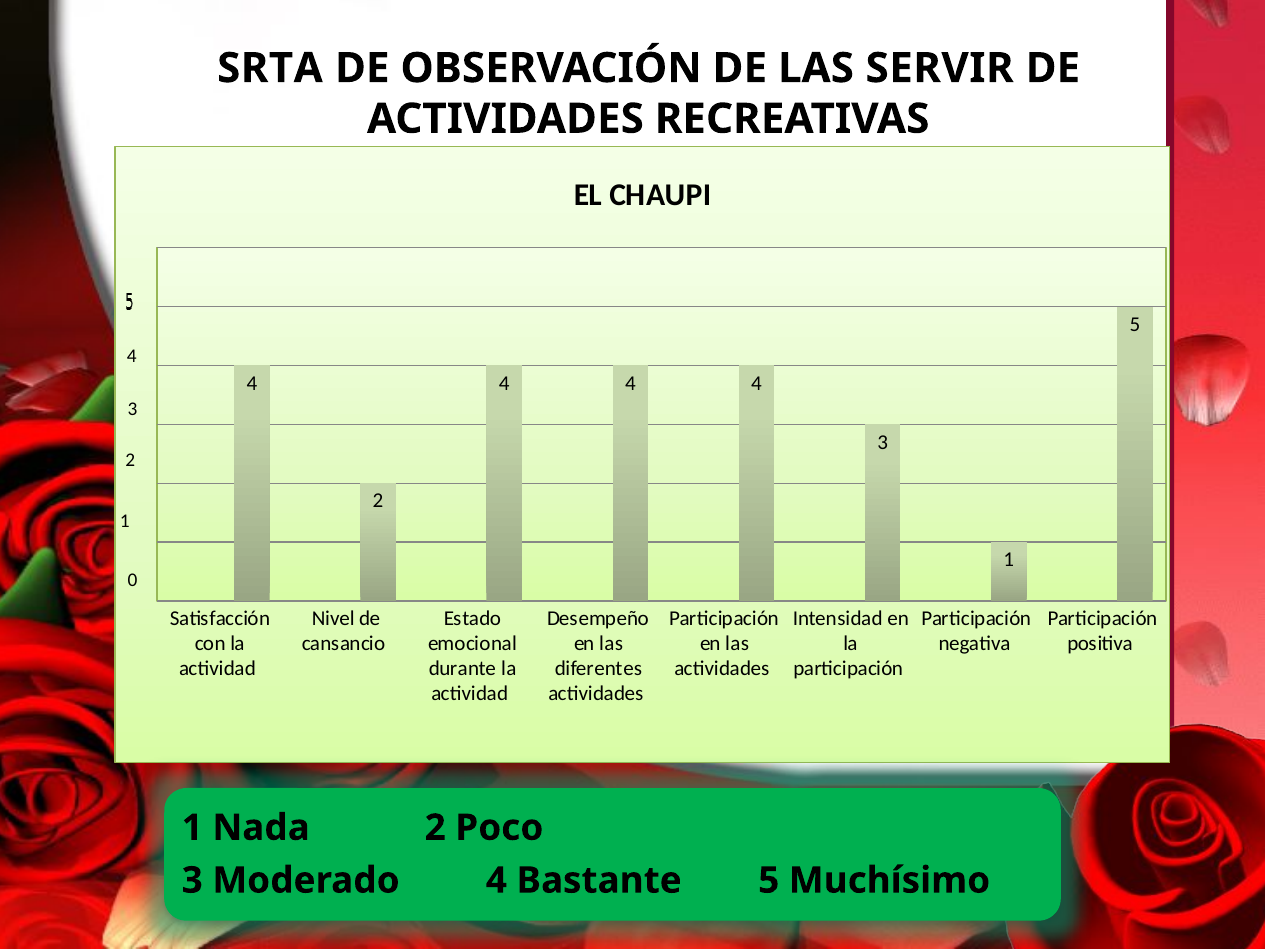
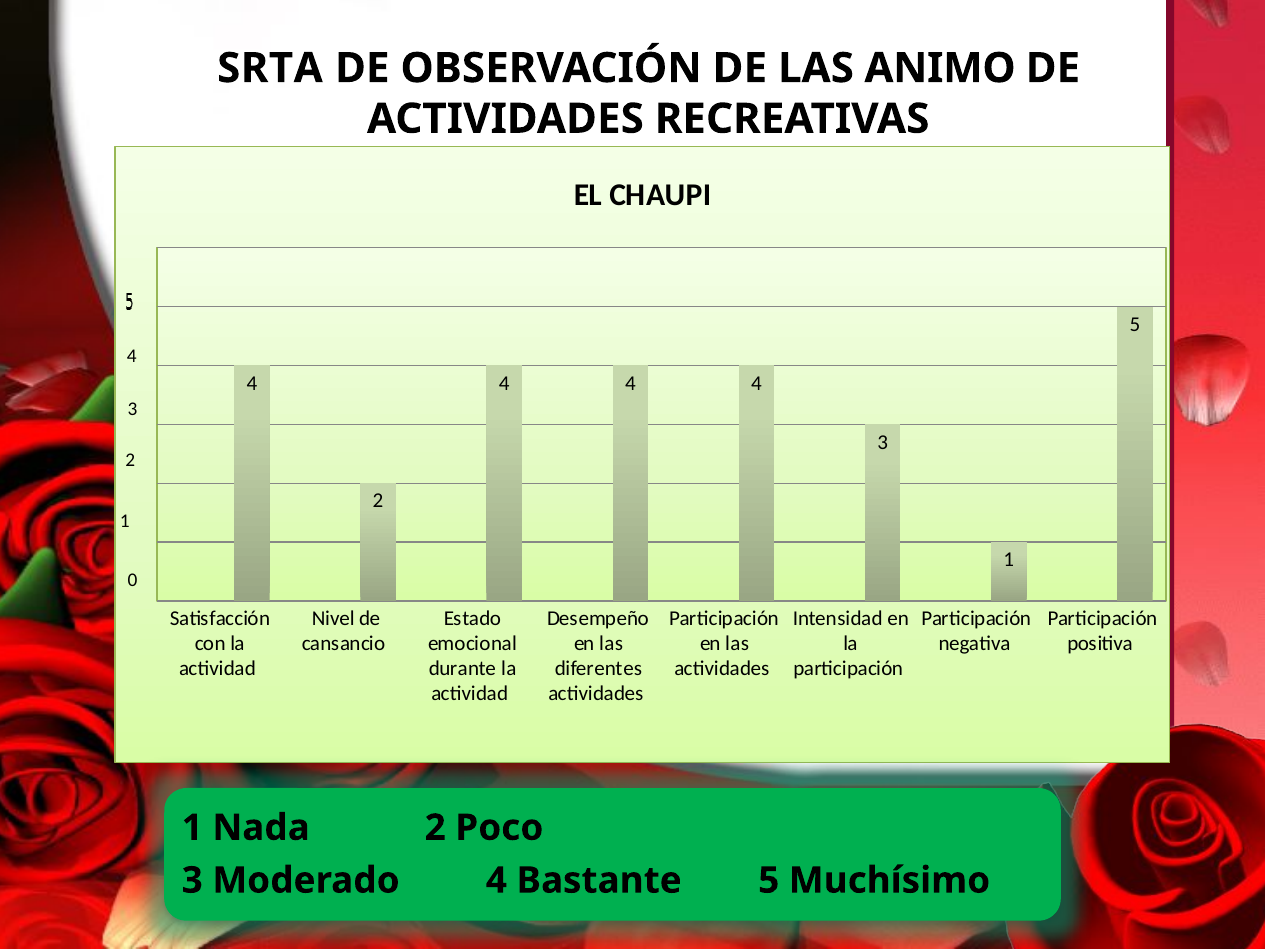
SERVIR: SERVIR -> ANIMO (940, 68)
